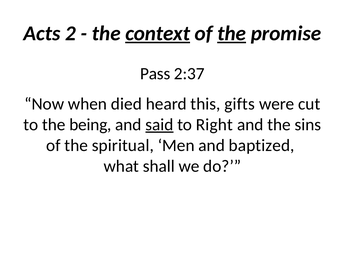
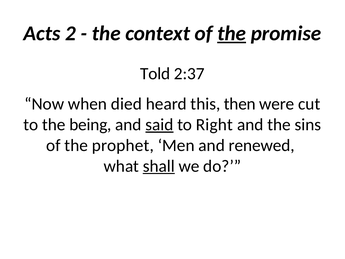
context underline: present -> none (158, 33)
Pass: Pass -> Told (155, 74)
gifts: gifts -> then (240, 104)
spiritual: spiritual -> prophet (123, 145)
baptized: baptized -> renewed (262, 145)
shall underline: none -> present (159, 166)
